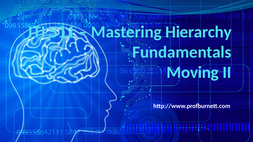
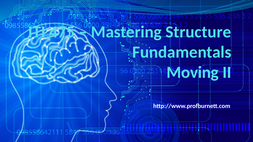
511: 511 -> 475 (62, 32)
Hierarchy: Hierarchy -> Structure (198, 32)
